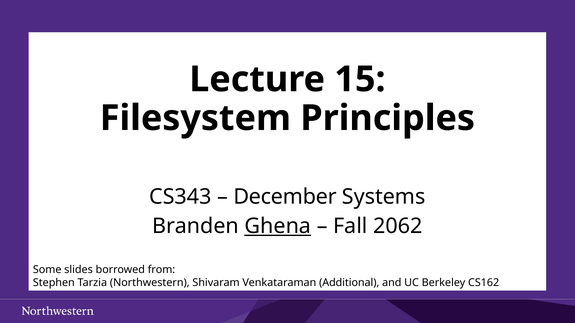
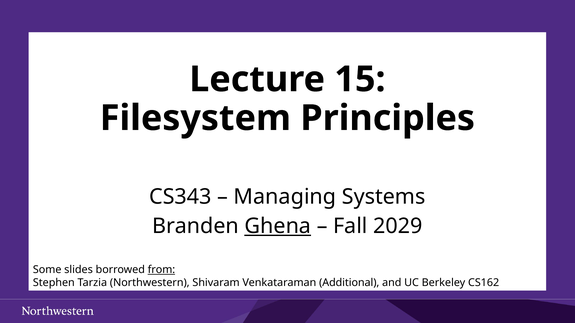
December: December -> Managing (285, 197)
2062: 2062 -> 2029 (398, 226)
from underline: none -> present (161, 270)
